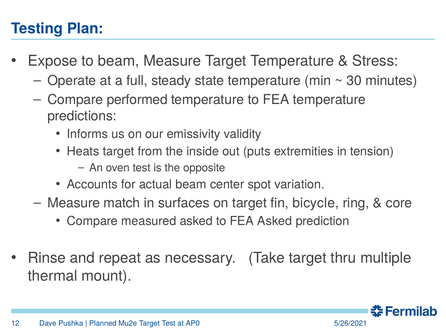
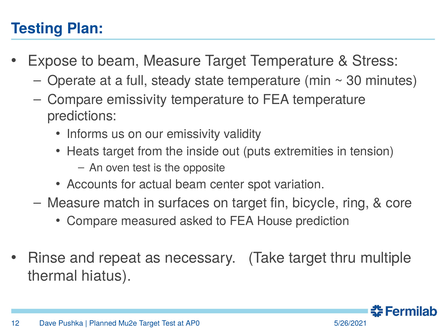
Compare performed: performed -> emissivity (137, 100)
FEA Asked: Asked -> House (275, 221)
mount: mount -> hiatus (106, 275)
